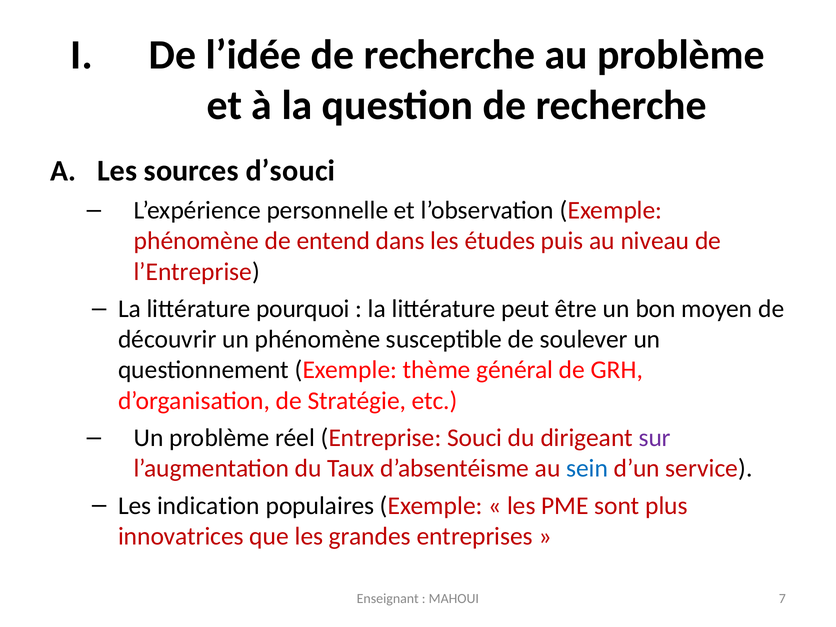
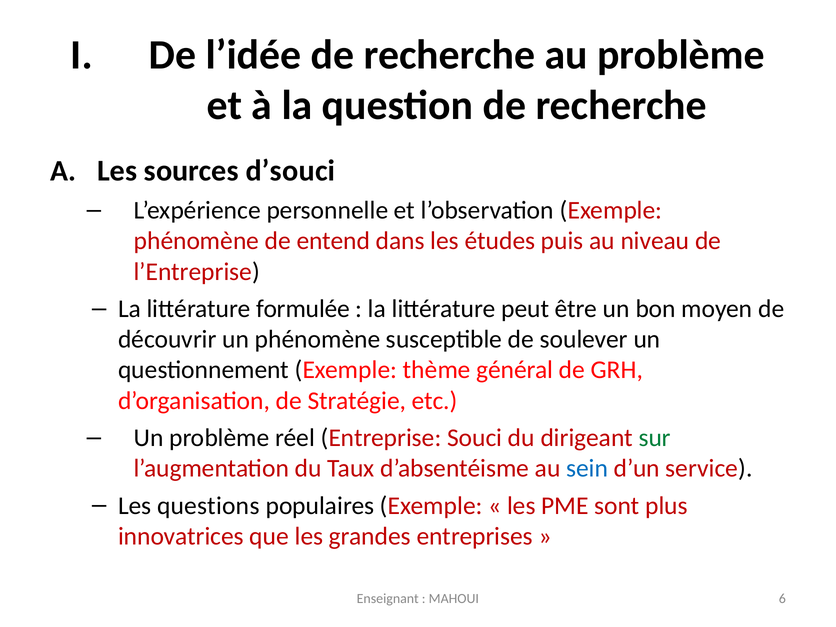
pourquoi: pourquoi -> formulée (303, 309)
sur colour: purple -> green (655, 438)
indication: indication -> questions (208, 506)
7: 7 -> 6 (782, 599)
